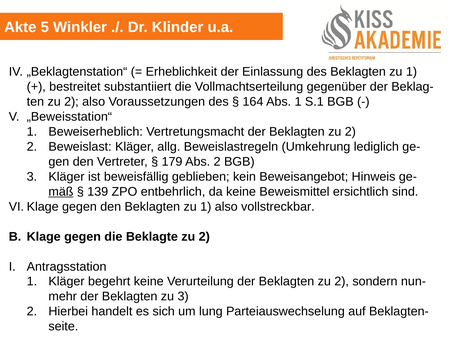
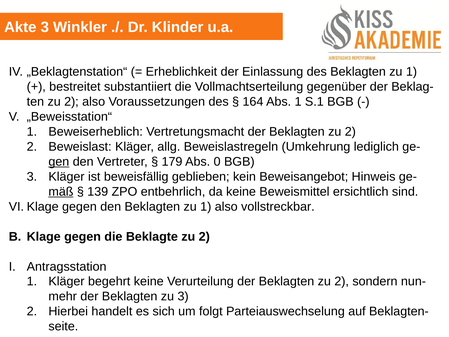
Akte 5: 5 -> 3 (45, 27)
gen underline: none -> present (59, 162)
Abs 2: 2 -> 0 (217, 162)
lung: lung -> folgt (211, 311)
